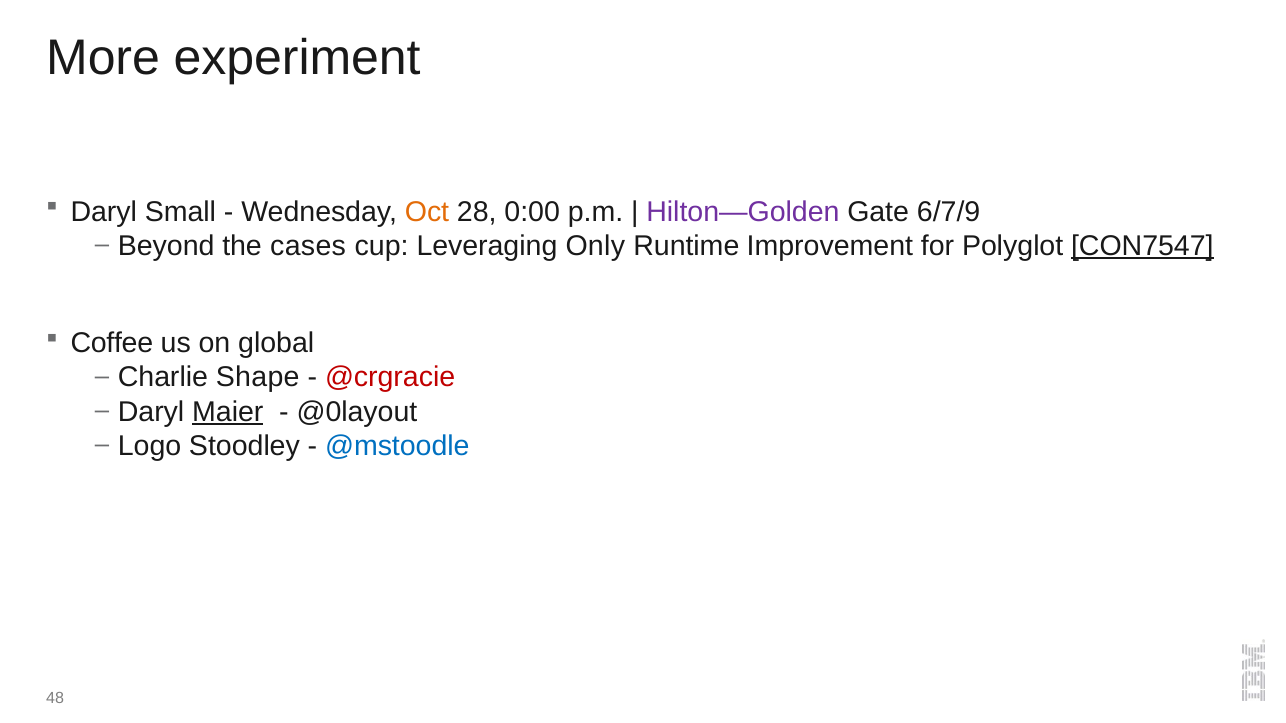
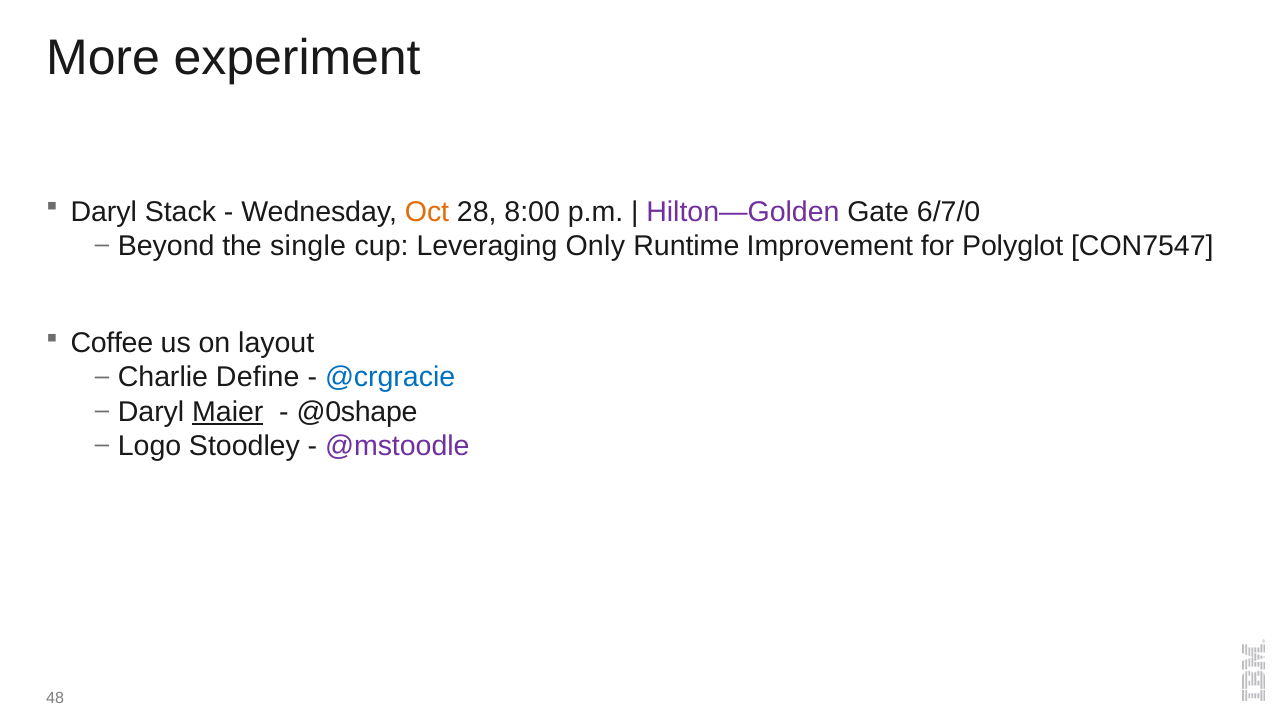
Small: Small -> Stack (180, 212)
0:00: 0:00 -> 8:00 (532, 212)
6/7/9: 6/7/9 -> 6/7/0 (949, 212)
cases: cases -> single (308, 246)
CON7547 underline: present -> none (1142, 246)
global: global -> layout (276, 343)
Shape: Shape -> Define (258, 378)
@crgracie colour: red -> blue (390, 378)
@0layout: @0layout -> @0shape (357, 412)
@mstoodle colour: blue -> purple (397, 446)
